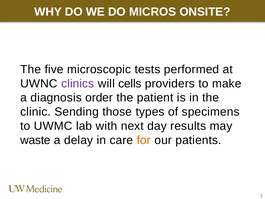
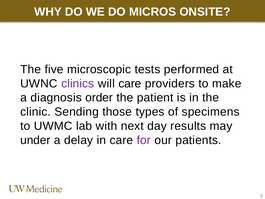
will cells: cells -> care (130, 83)
waste: waste -> under (35, 140)
for colour: orange -> purple (144, 140)
